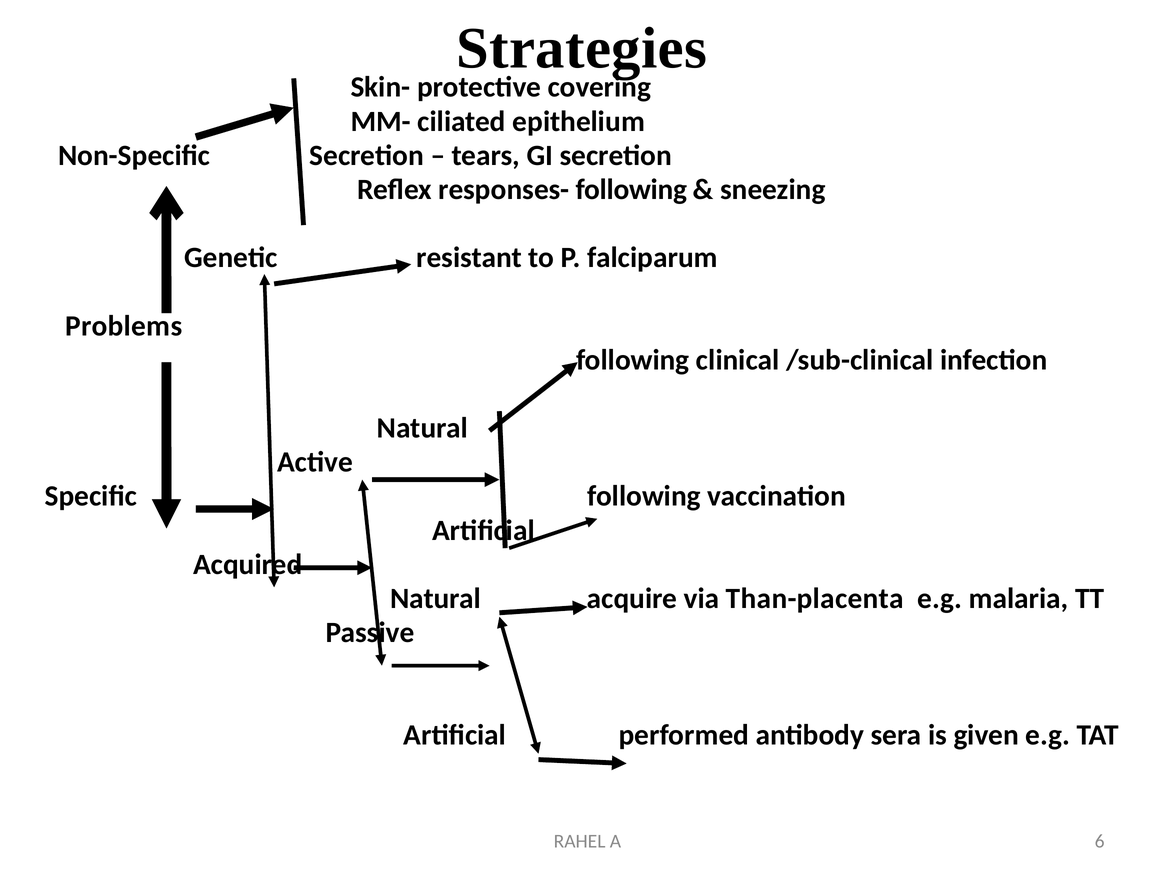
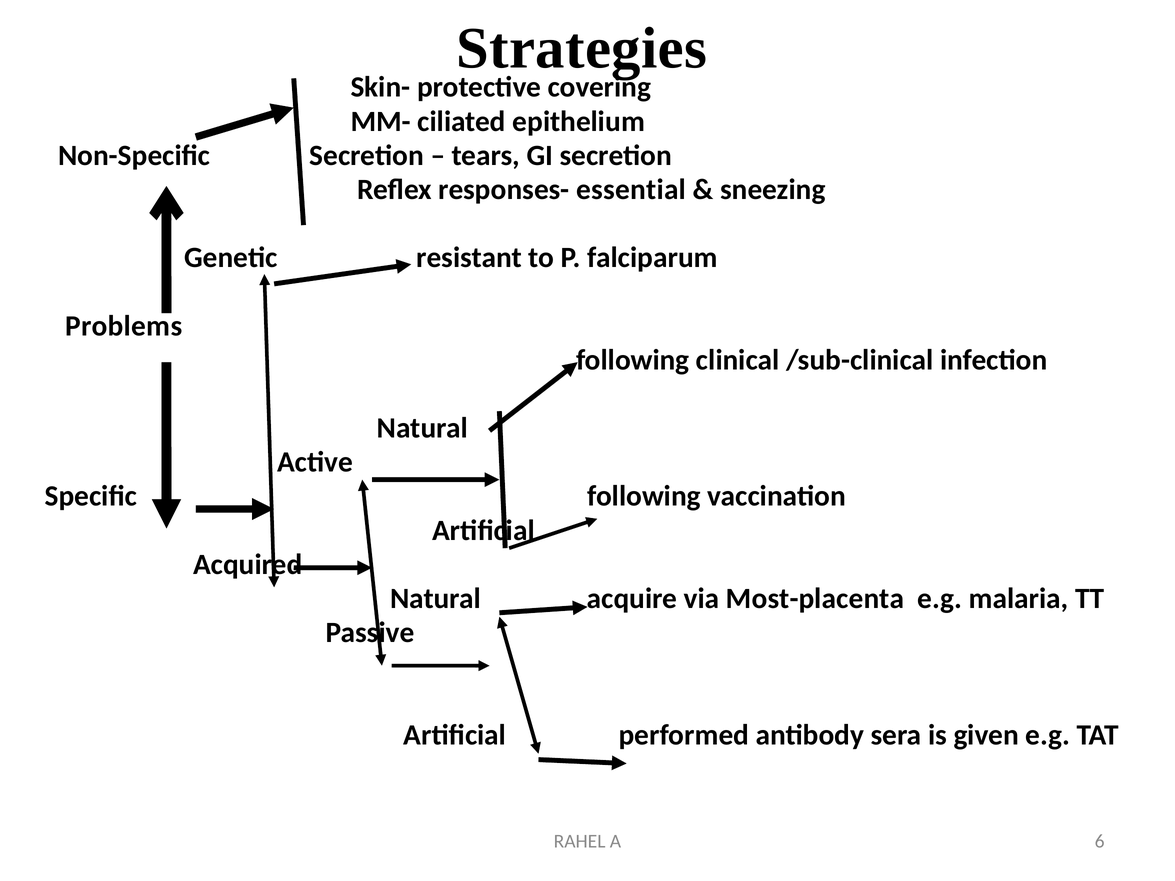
responses- following: following -> essential (631, 190)
Than-placenta: Than-placenta -> Most-placenta (815, 599)
